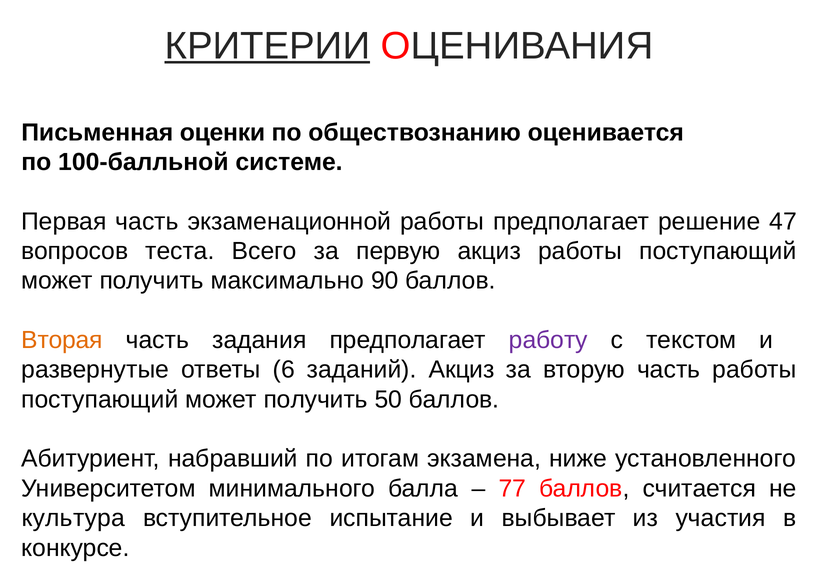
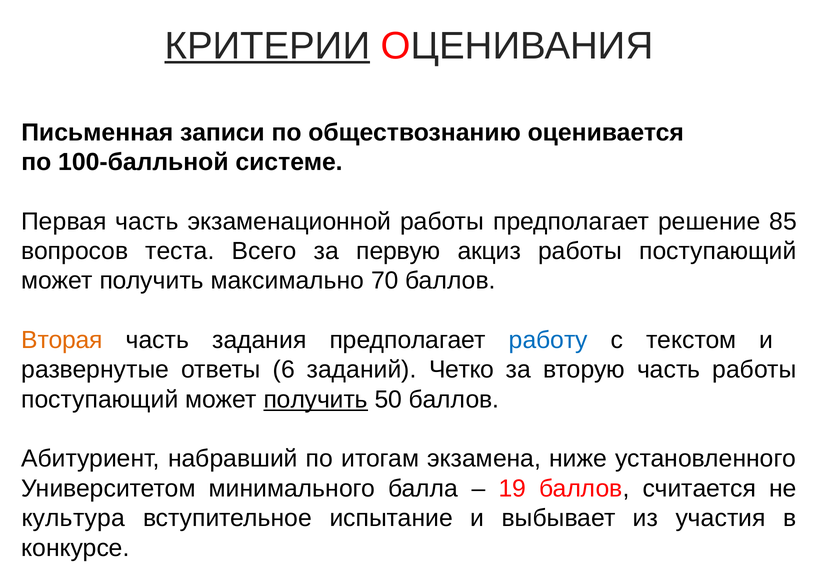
оценки: оценки -> записи (222, 133)
47: 47 -> 85 (783, 222)
90: 90 -> 70 (385, 281)
работу colour: purple -> blue (548, 340)
заданий Акциз: Акциз -> Четко (462, 370)
получить underline: none -> present (316, 400)
77: 77 -> 19 (512, 489)
